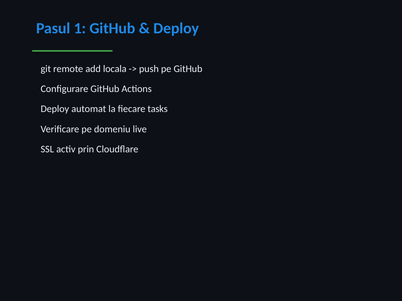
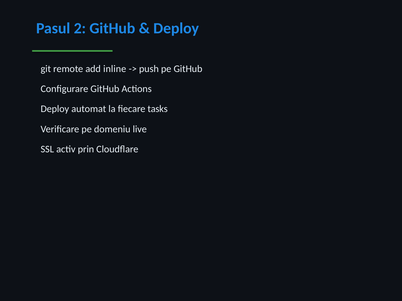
1: 1 -> 2 (80, 29)
locala: locala -> inline (115, 69)
